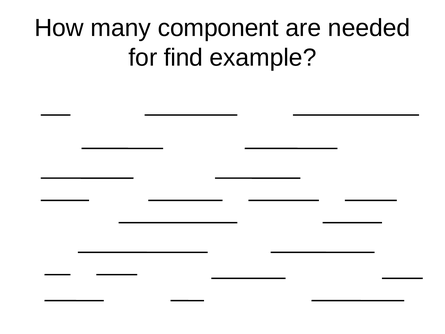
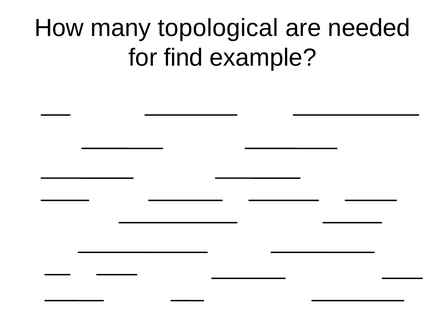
component: component -> topological (218, 28)
